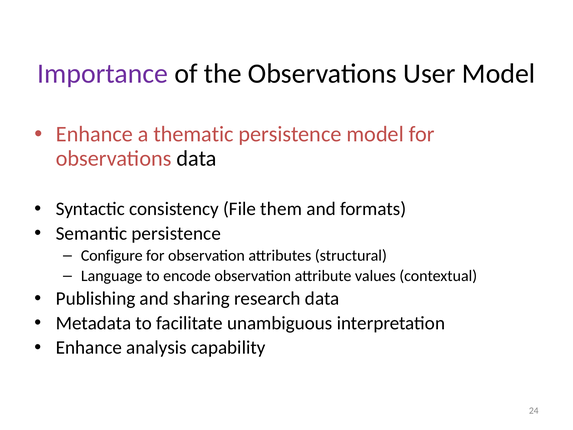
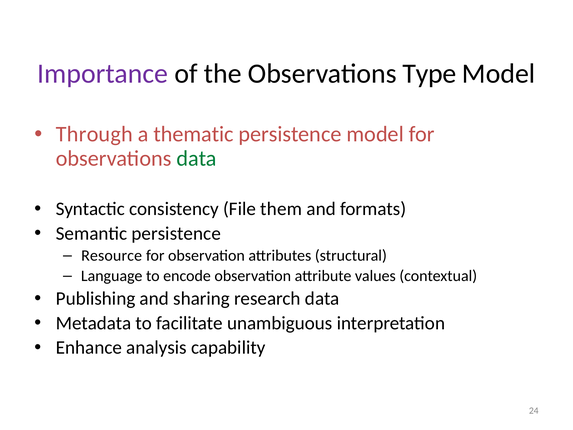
User: User -> Type (430, 74)
Enhance: Enhance -> Through (94, 134)
data colour: black -> green (197, 158)
Configure: Configure -> Resource (112, 255)
